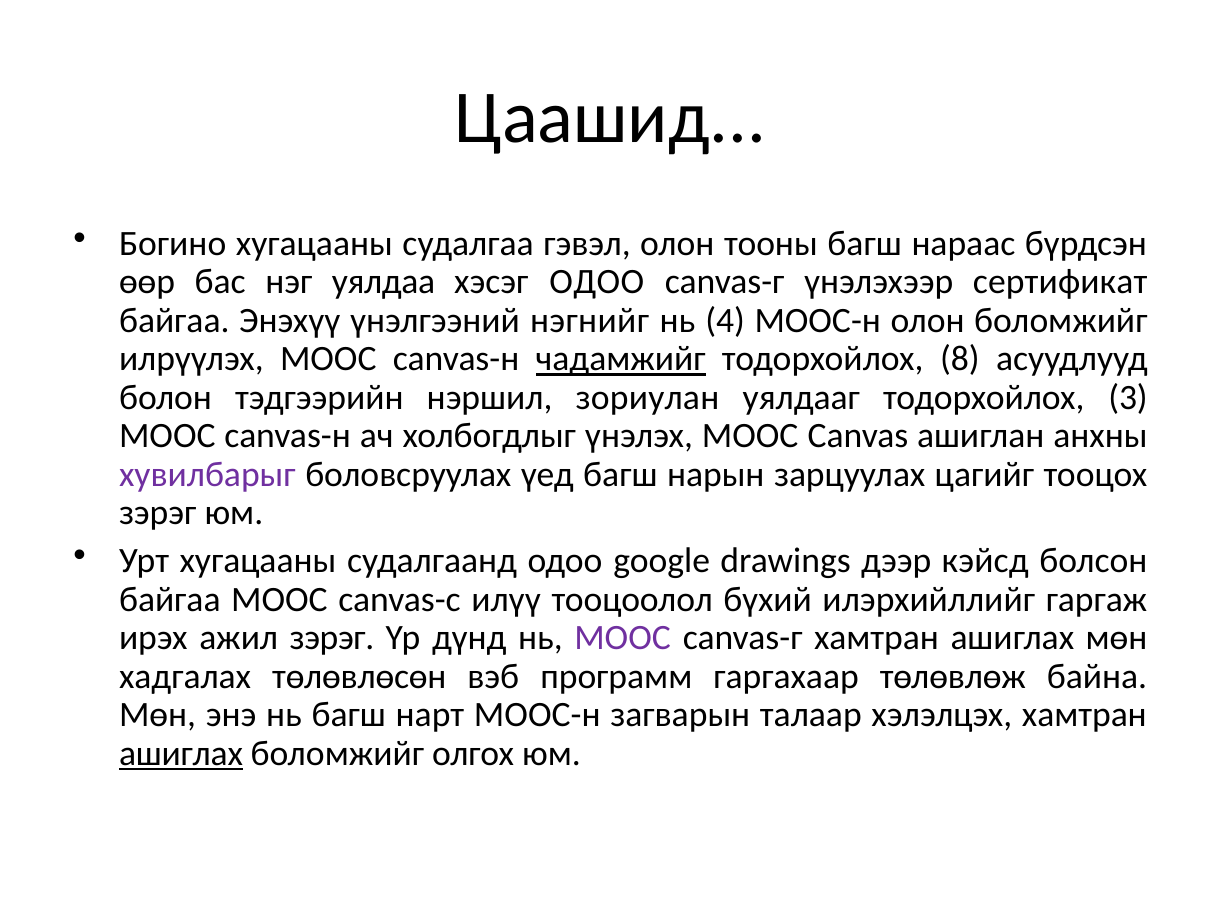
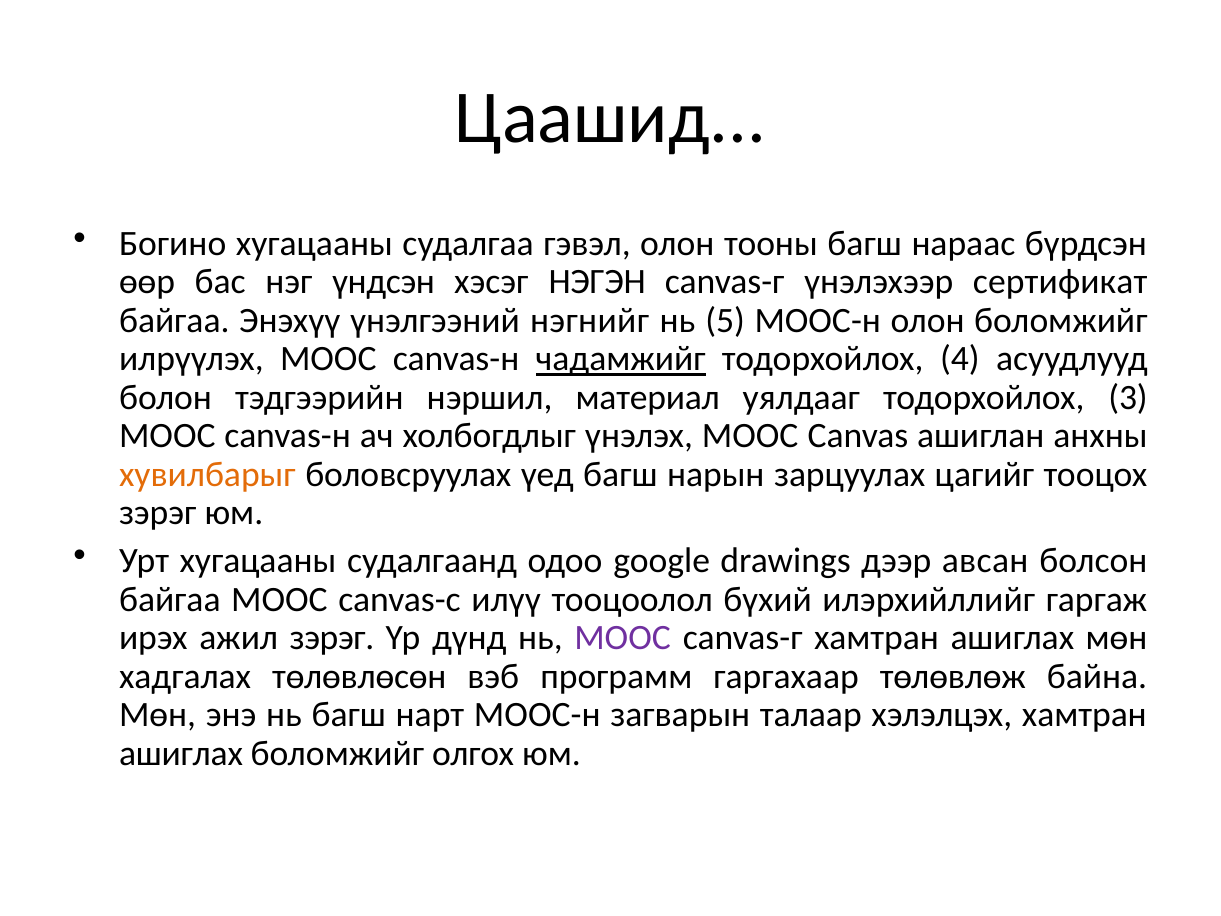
уялдаа: уялдаа -> үндсэн (384, 282)
хэсэг ОДОО: ОДОО -> НЭГЭН (597, 282)
4: 4 -> 5 (725, 321)
8: 8 -> 4 (960, 359)
зориулан: зориулан -> материал (648, 397)
хувилбарыг colour: purple -> orange (207, 474)
кэйсд: кэйсд -> авсан (985, 561)
ашиглах underline: present -> none (181, 753)
